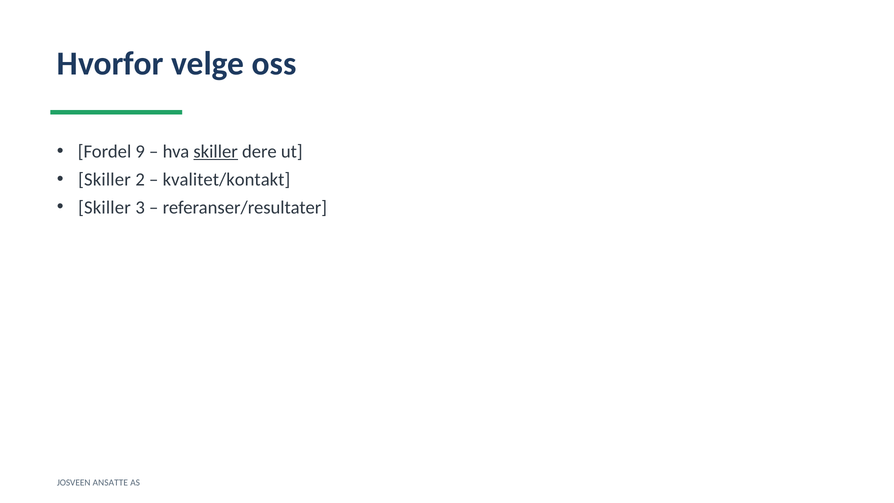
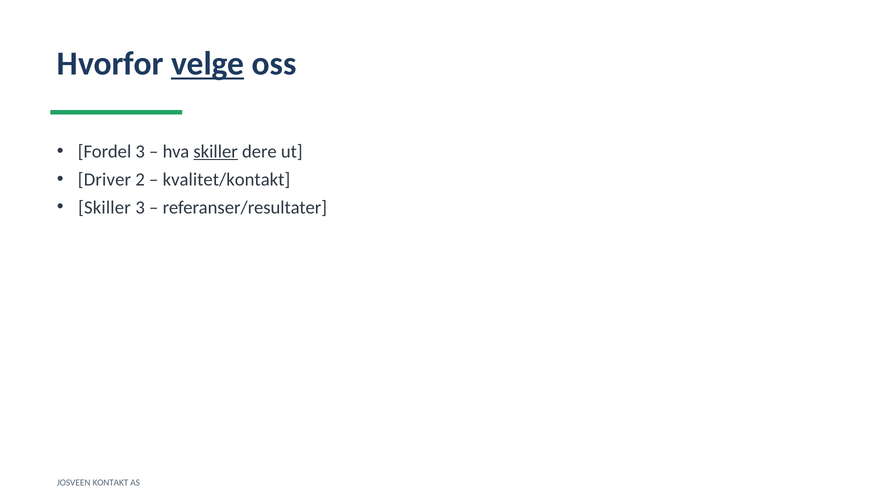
velge underline: none -> present (208, 64)
Fordel 9: 9 -> 3 (140, 151)
Skiller: Skiller -> Driver (104, 179)
ANSATTE: ANSATTE -> KONTAKT (110, 483)
